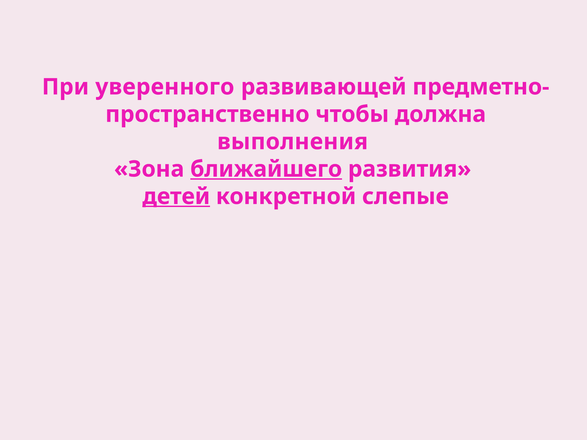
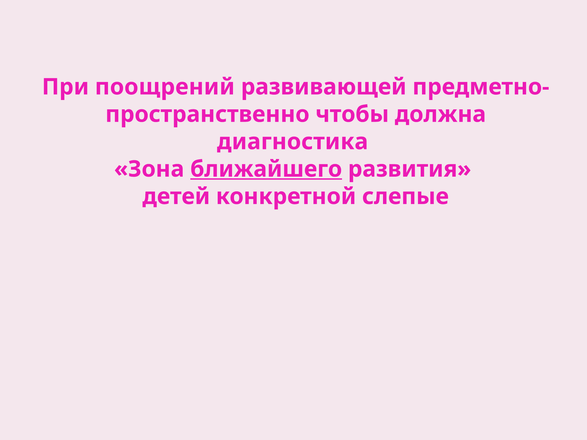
уверенного: уверенного -> поощрений (165, 87)
выполнения: выполнения -> диагностика (293, 142)
детей underline: present -> none (176, 197)
